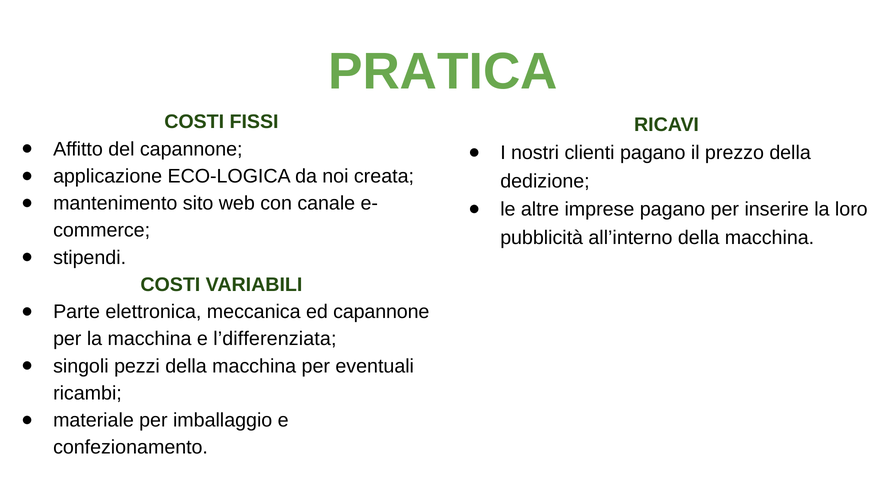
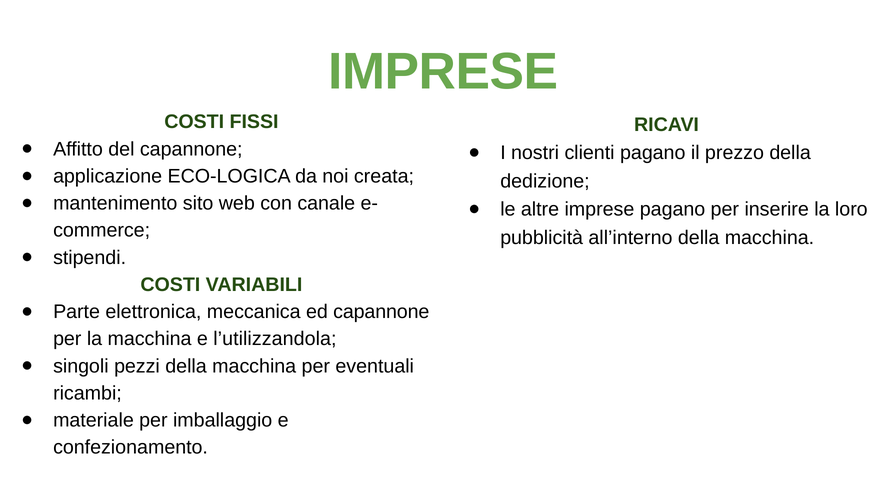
PRATICA: PRATICA -> IMPRESE (443, 72)
l’differenziata: l’differenziata -> l’utilizzandola (275, 339)
